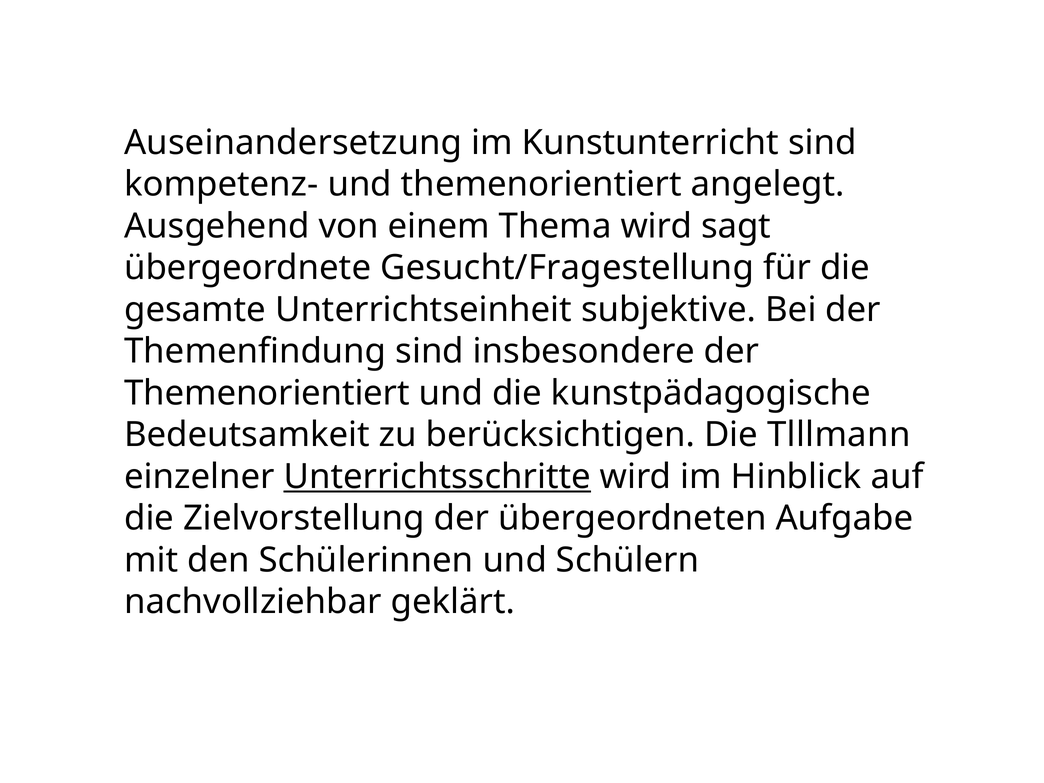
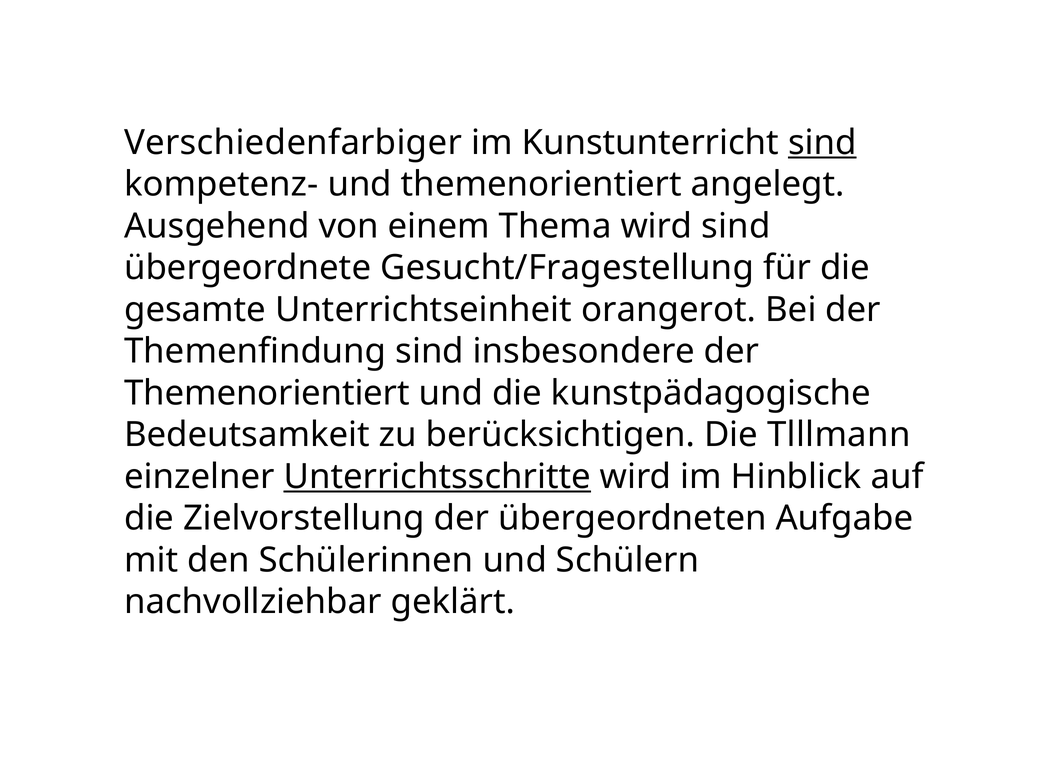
Auseinandersetzung: Auseinandersetzung -> Verschiedenfarbiger (293, 143)
sind underline: none -> present (822, 143)
wird sagt: sagt -> sind (736, 226)
subjektive: subjektive -> orangerot (669, 310)
